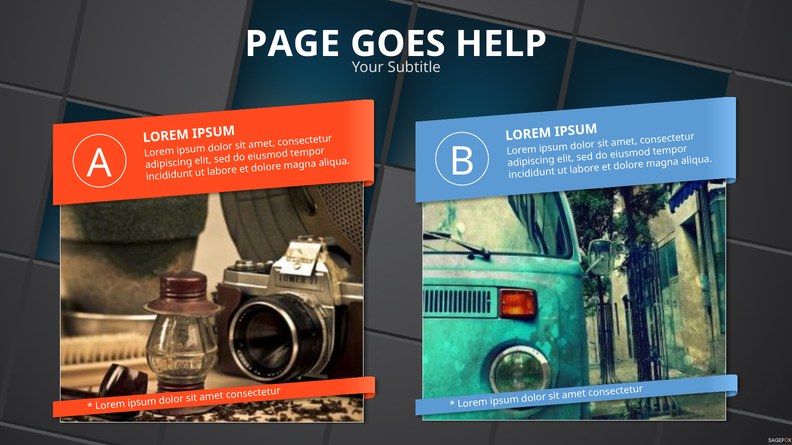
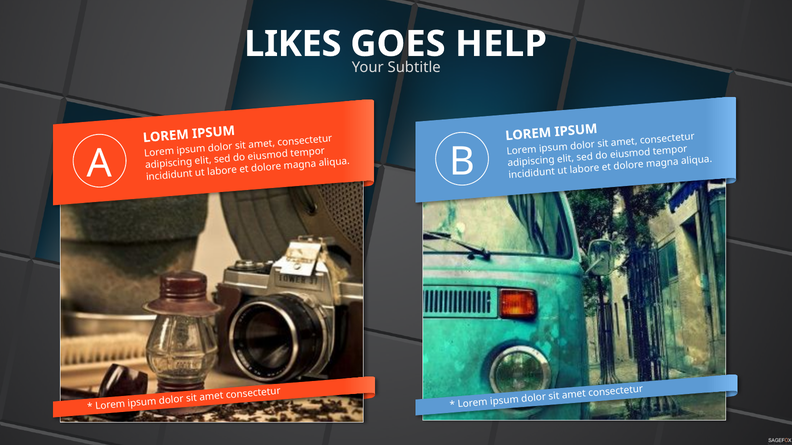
PAGE: PAGE -> LIKES (293, 44)
